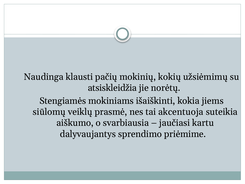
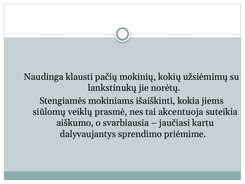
atsiskleidžia: atsiskleidžia -> lankstinukų (112, 88)
